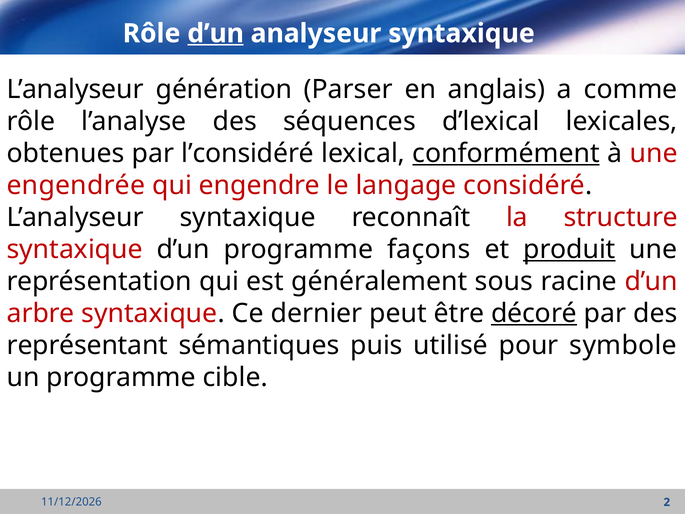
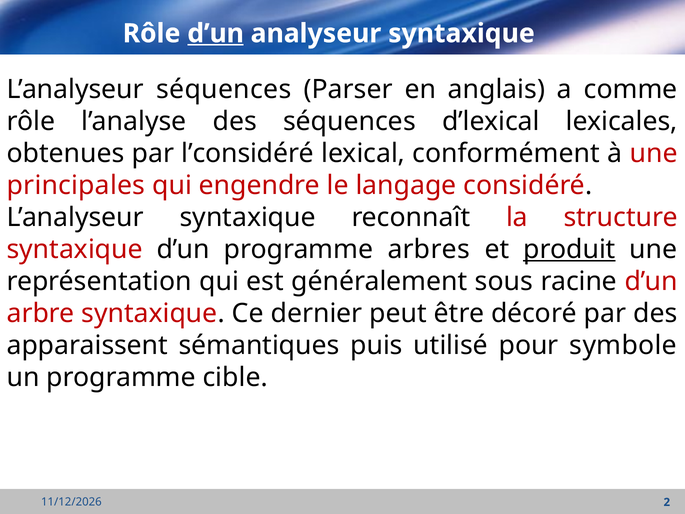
L’analyseur génération: génération -> séquences (224, 89)
conformément underline: present -> none (506, 153)
engendrée: engendrée -> principales (76, 185)
façons: façons -> arbres (429, 249)
décoré underline: present -> none (534, 313)
représentant: représentant -> apparaissent (87, 345)
